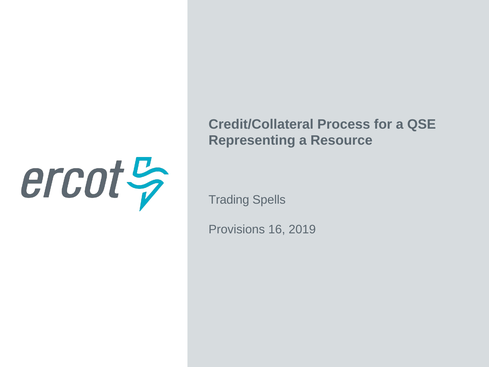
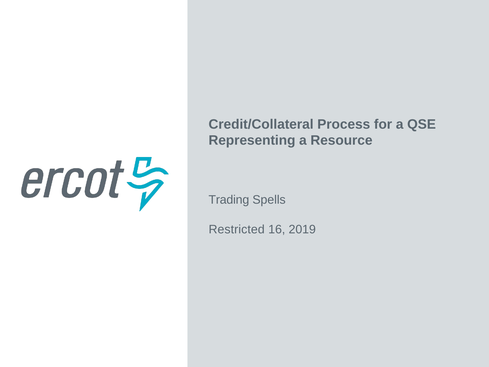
Provisions: Provisions -> Restricted (237, 229)
